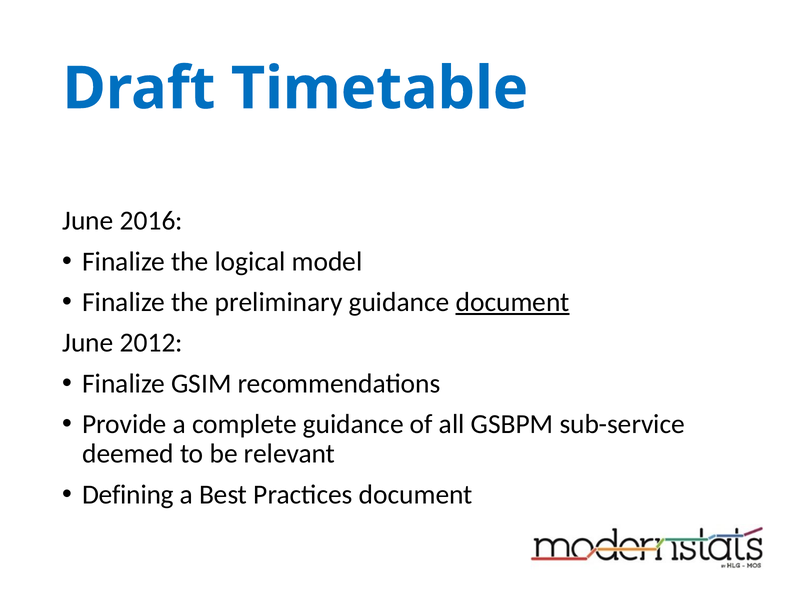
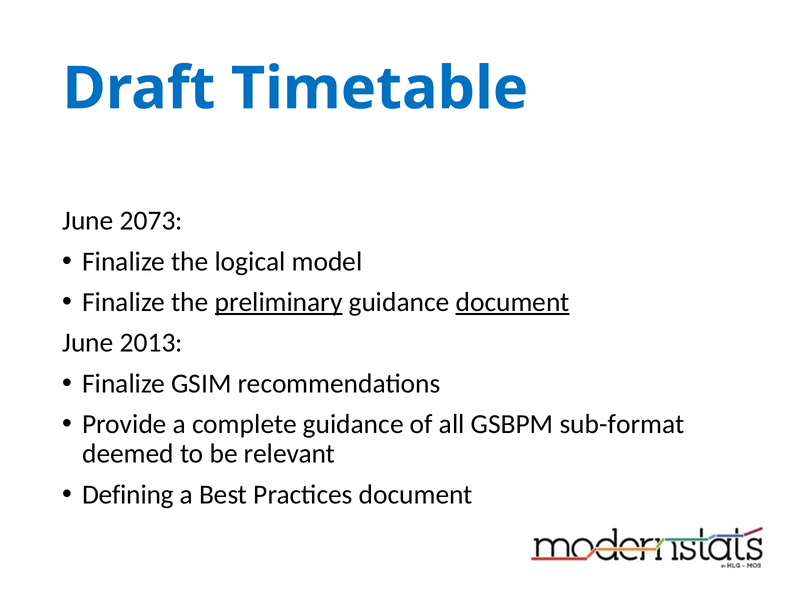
2016: 2016 -> 2073 (151, 221)
preliminary underline: none -> present (279, 302)
2012: 2012 -> 2013 (151, 343)
sub-service: sub-service -> sub-format (622, 424)
